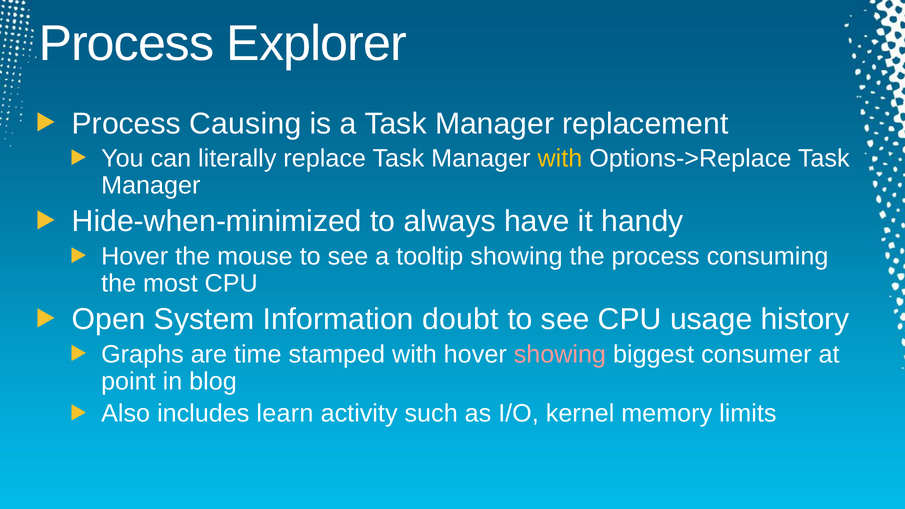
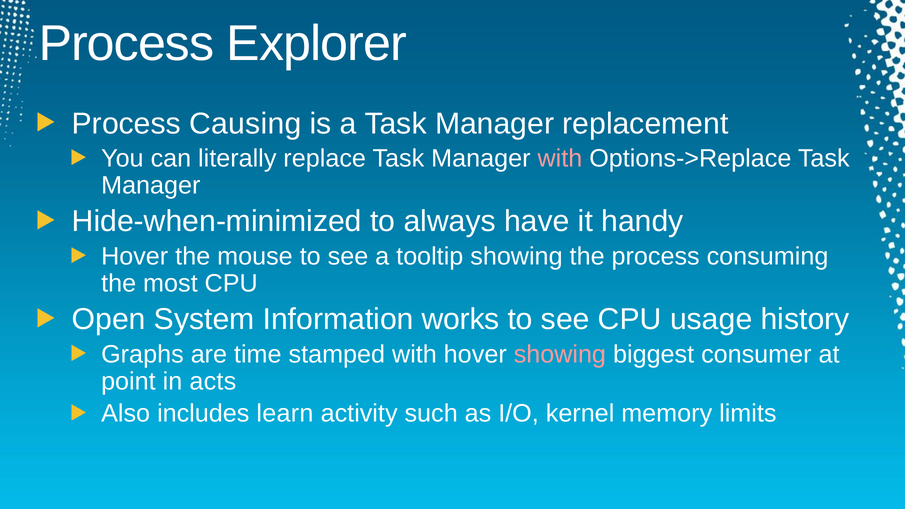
with colour: yellow -> pink (560, 158)
doubt: doubt -> works (461, 319)
blog: blog -> acts (213, 381)
